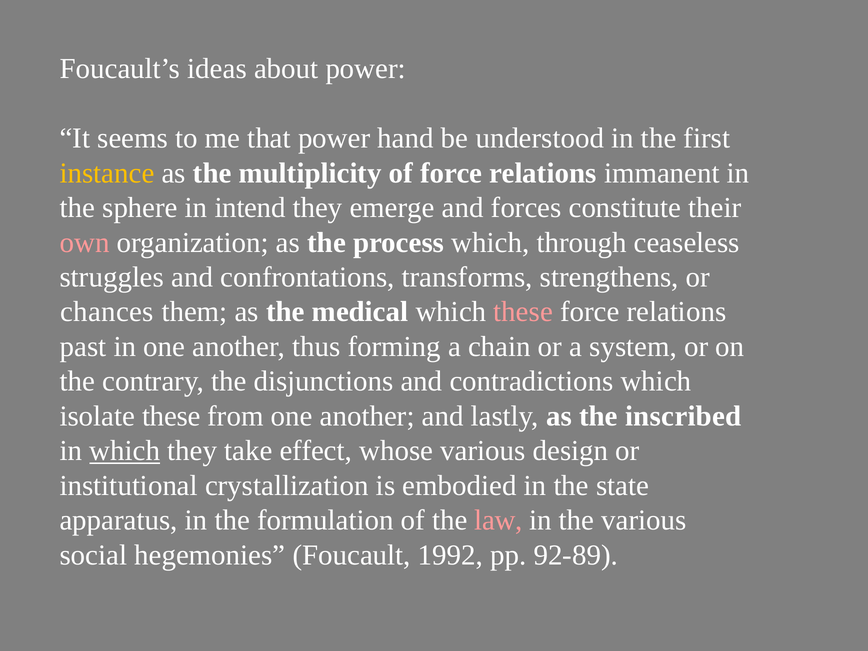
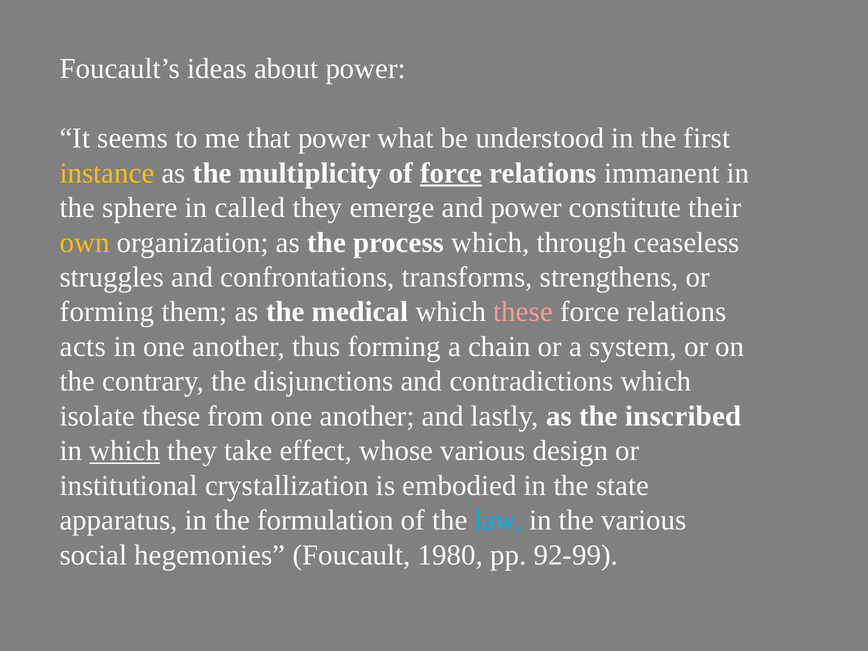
hand: hand -> what (406, 138)
force underline: none -> present (451, 173)
intend: intend -> called (250, 208)
and forces: forces -> power (526, 208)
own colour: pink -> yellow (85, 242)
chances: chances -> forming (107, 312)
past: past -> acts (83, 347)
law colour: pink -> light blue (499, 520)
1992: 1992 -> 1980 (450, 555)
92-89: 92-89 -> 92-99 (576, 555)
